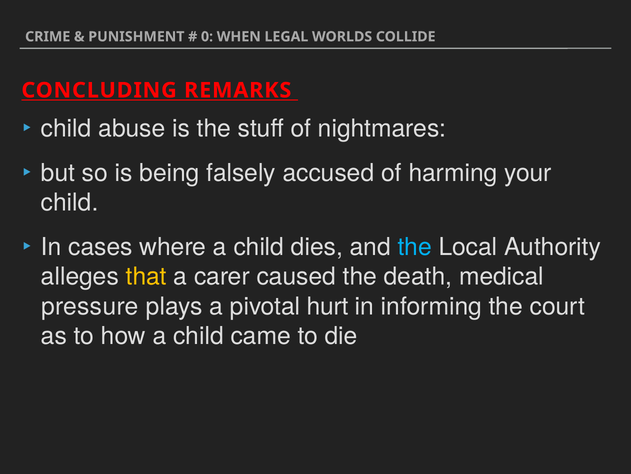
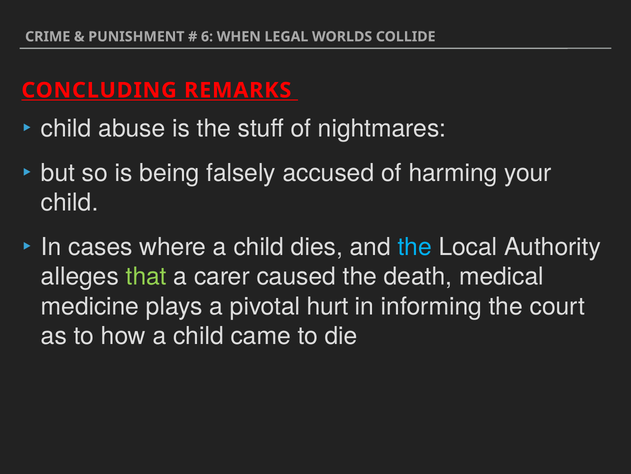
0: 0 -> 6 (207, 37)
that colour: yellow -> light green (146, 276)
pressure: pressure -> medicine (90, 306)
